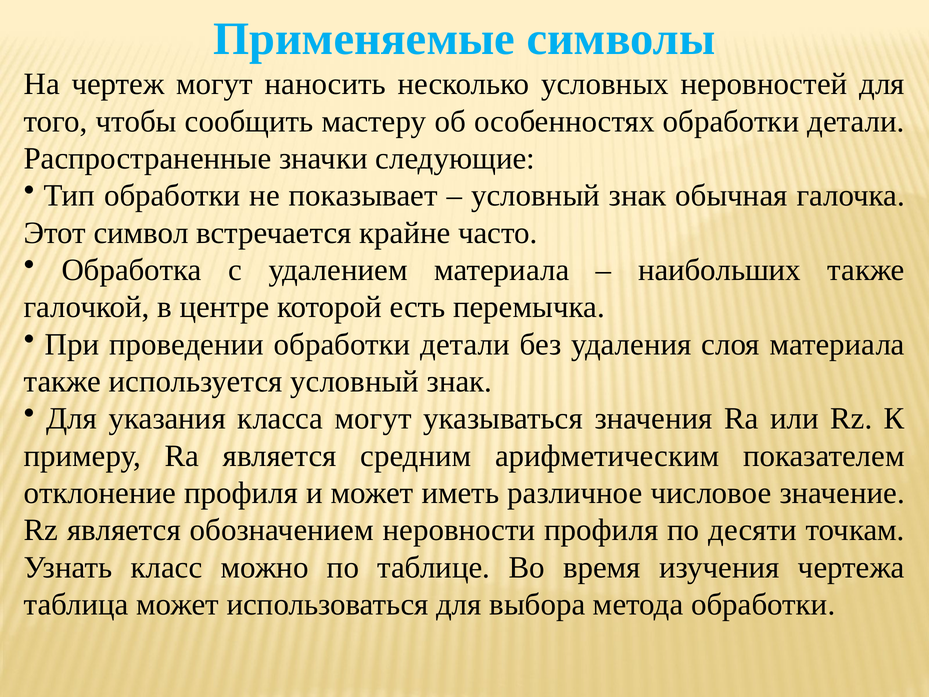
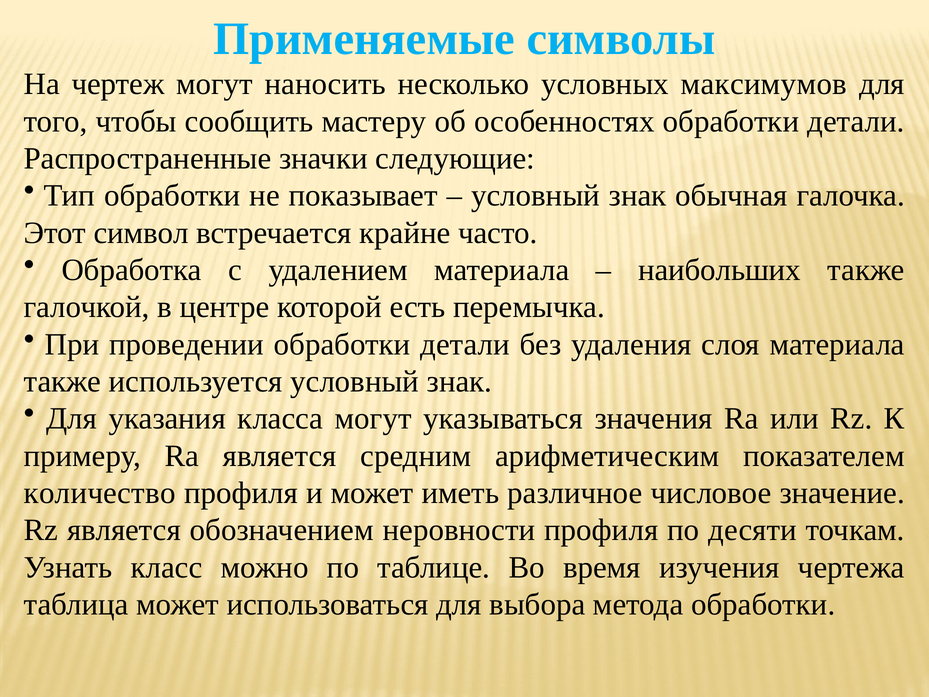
неровностей: неровностей -> максимумов (764, 84)
отклонение: отклонение -> количество (100, 493)
